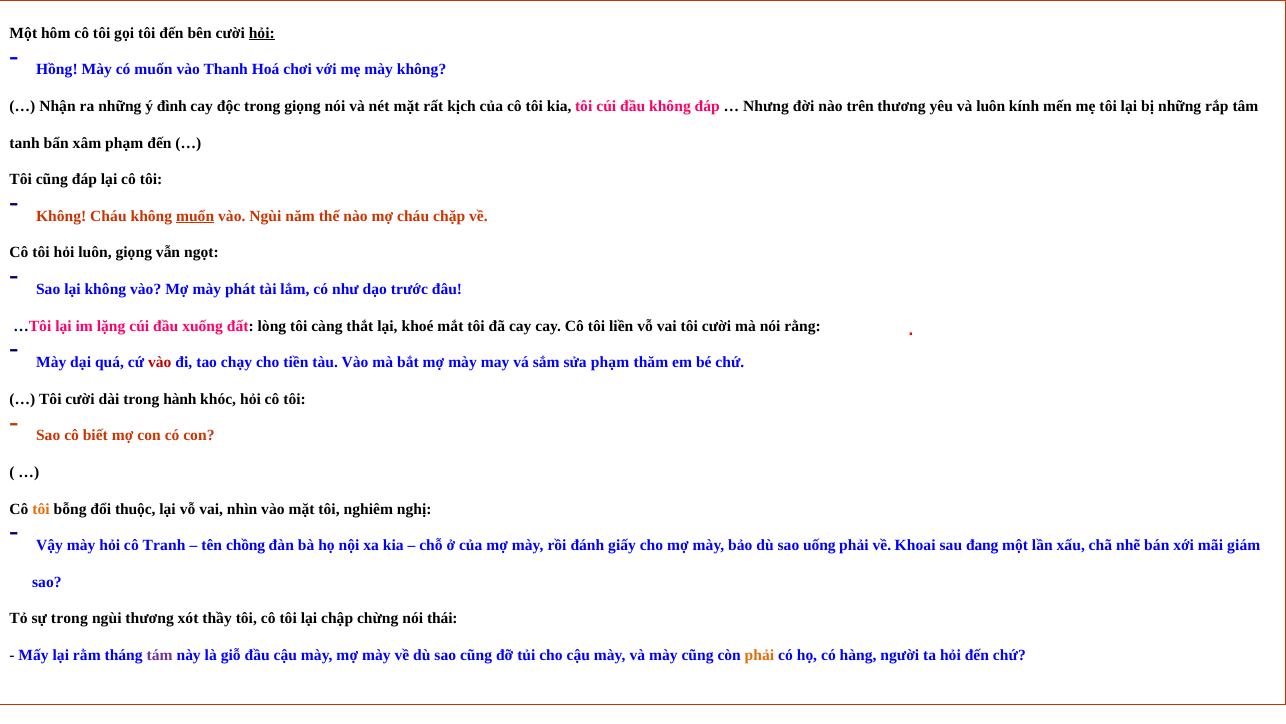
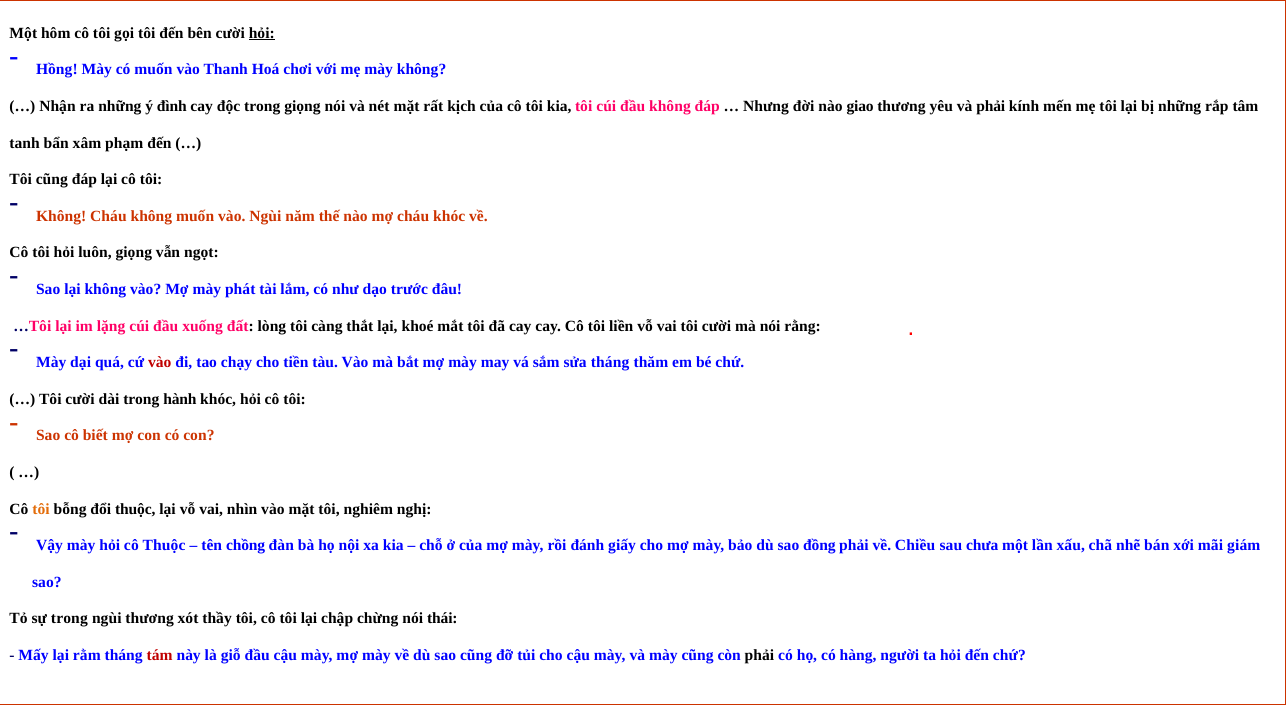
trên: trên -> giao (860, 106)
và luôn: luôn -> phải (991, 106)
muốn underline: present -> none (195, 216)
cháu chặp: chặp -> khóc (449, 216)
sửa phạm: phạm -> tháng (610, 362)
cô Tranh: Tranh -> Thuộc (164, 545)
uống: uống -> đồng (819, 545)
Khoai: Khoai -> Chiều (915, 545)
đang: đang -> chưa (982, 545)
tám colour: purple -> red (160, 655)
phải colour: orange -> black (759, 655)
